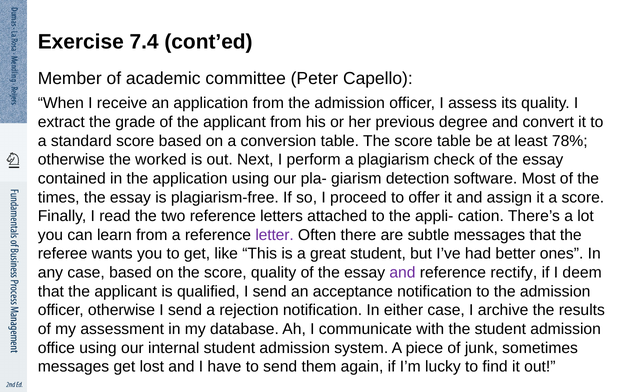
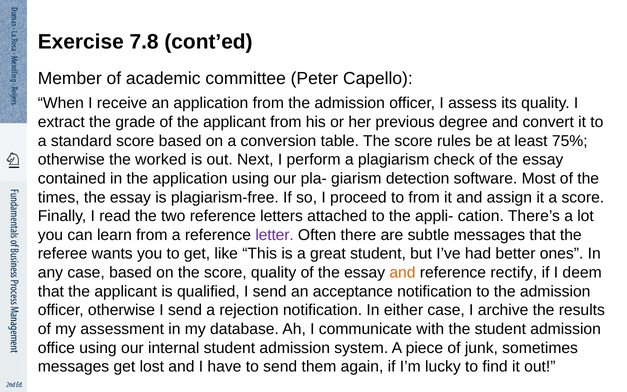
7.4: 7.4 -> 7.8 (144, 42)
score table: table -> rules (454, 141)
78%: 78% -> 75% (570, 141)
to offer: offer -> from (424, 197)
and colour: purple -> orange (402, 273)
